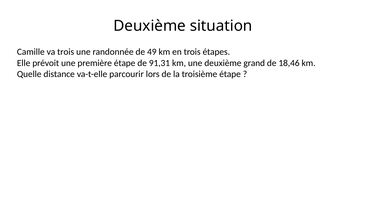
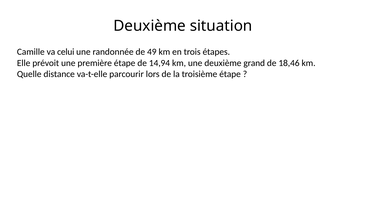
va trois: trois -> celui (66, 52)
91,31: 91,31 -> 14,94 (159, 63)
